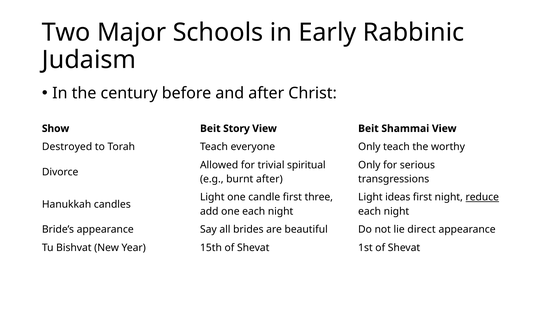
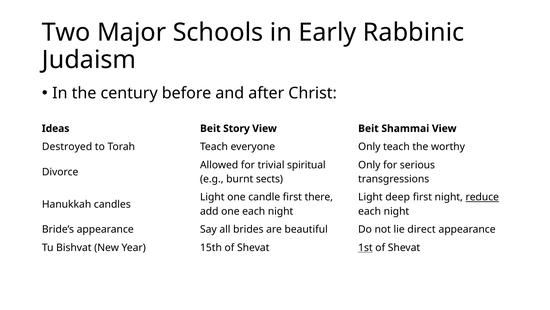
Show: Show -> Ideas (56, 128)
burnt after: after -> sects (269, 179)
three: three -> there (319, 197)
ideas: ideas -> deep (398, 197)
1st underline: none -> present (365, 247)
